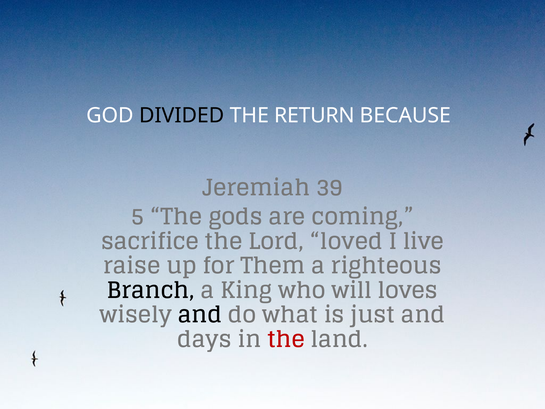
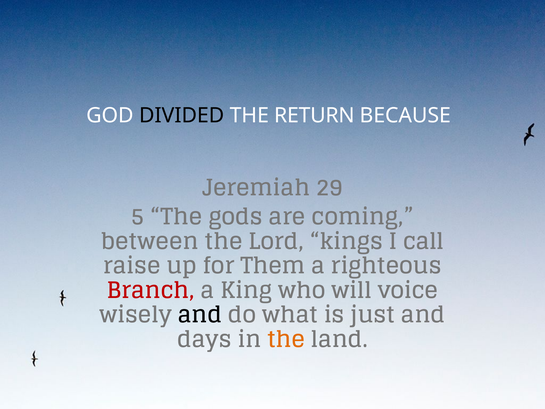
39: 39 -> 29 (330, 188)
sacrifice: sacrifice -> between (150, 241)
loved: loved -> kings (346, 241)
live: live -> call (424, 241)
Branch colour: black -> red (151, 290)
loves: loves -> voice (408, 290)
the colour: red -> orange (286, 339)
